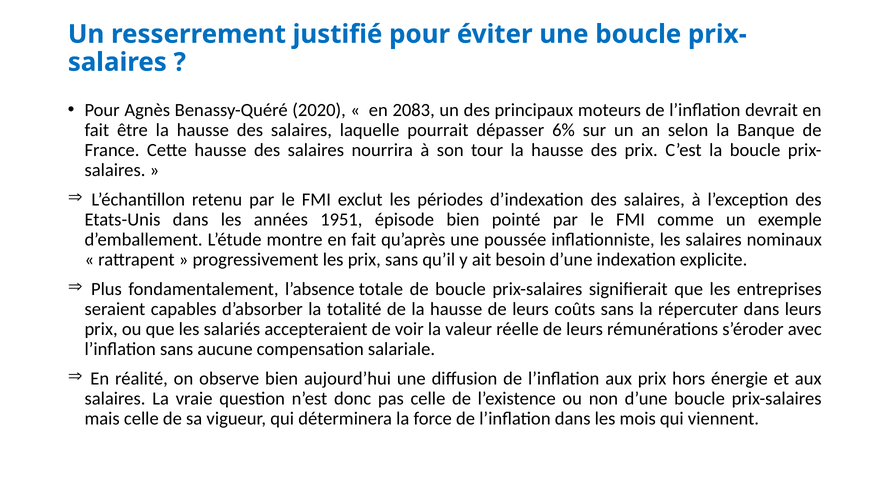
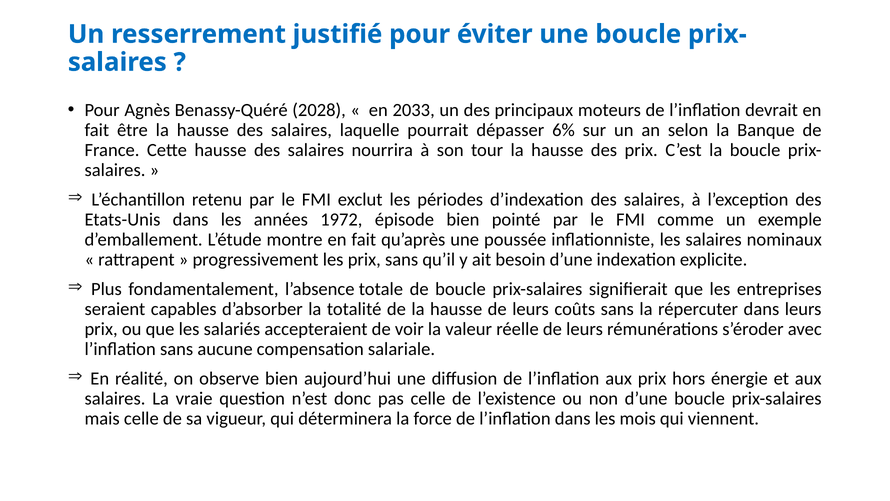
2020: 2020 -> 2028 (319, 110)
2083: 2083 -> 2033 (414, 110)
1951: 1951 -> 1972 (341, 219)
